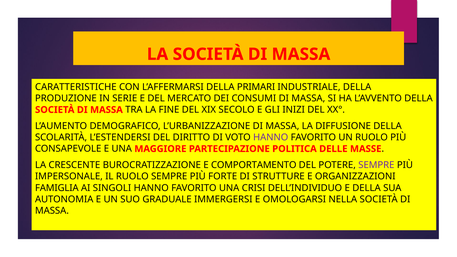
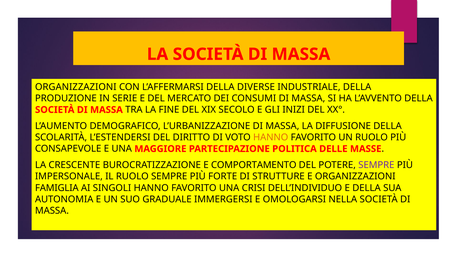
CARATTERISTICHE: CARATTERISTICHE -> ORGANIZZAZIONI (76, 87)
PRIMARI: PRIMARI -> DIVERSE (256, 87)
HANNO colour: purple -> orange (271, 137)
